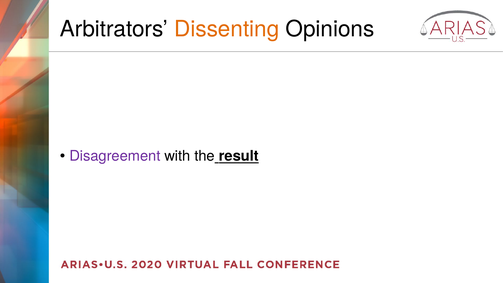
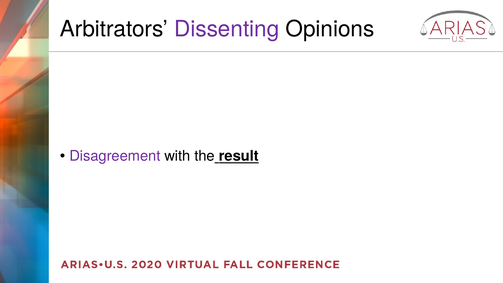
Dissenting colour: orange -> purple (227, 29)
